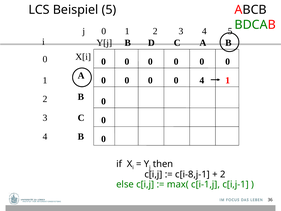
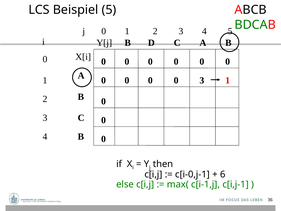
0 4: 4 -> 3 (202, 80)
c[i-8,j-1: c[i-8,j-1 -> c[i-0,j-1 (192, 174)
2: 2 -> 6 (223, 174)
